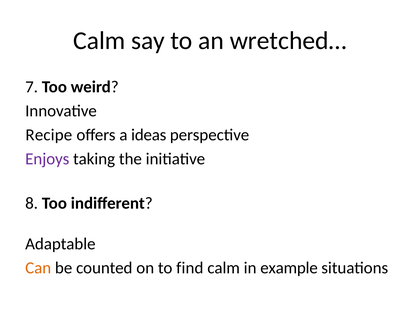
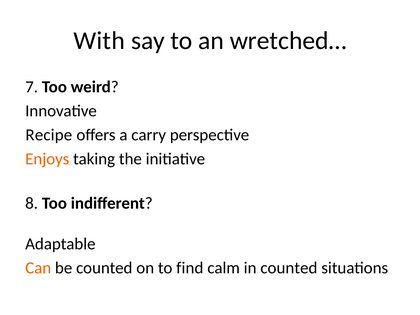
Calm: Calm -> With (99, 41)
ideas: ideas -> carry (149, 135)
Enjoys colour: purple -> orange (47, 159)
in example: example -> counted (289, 268)
